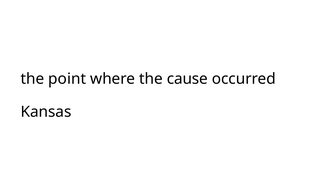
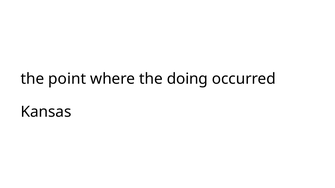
cause: cause -> doing (187, 79)
